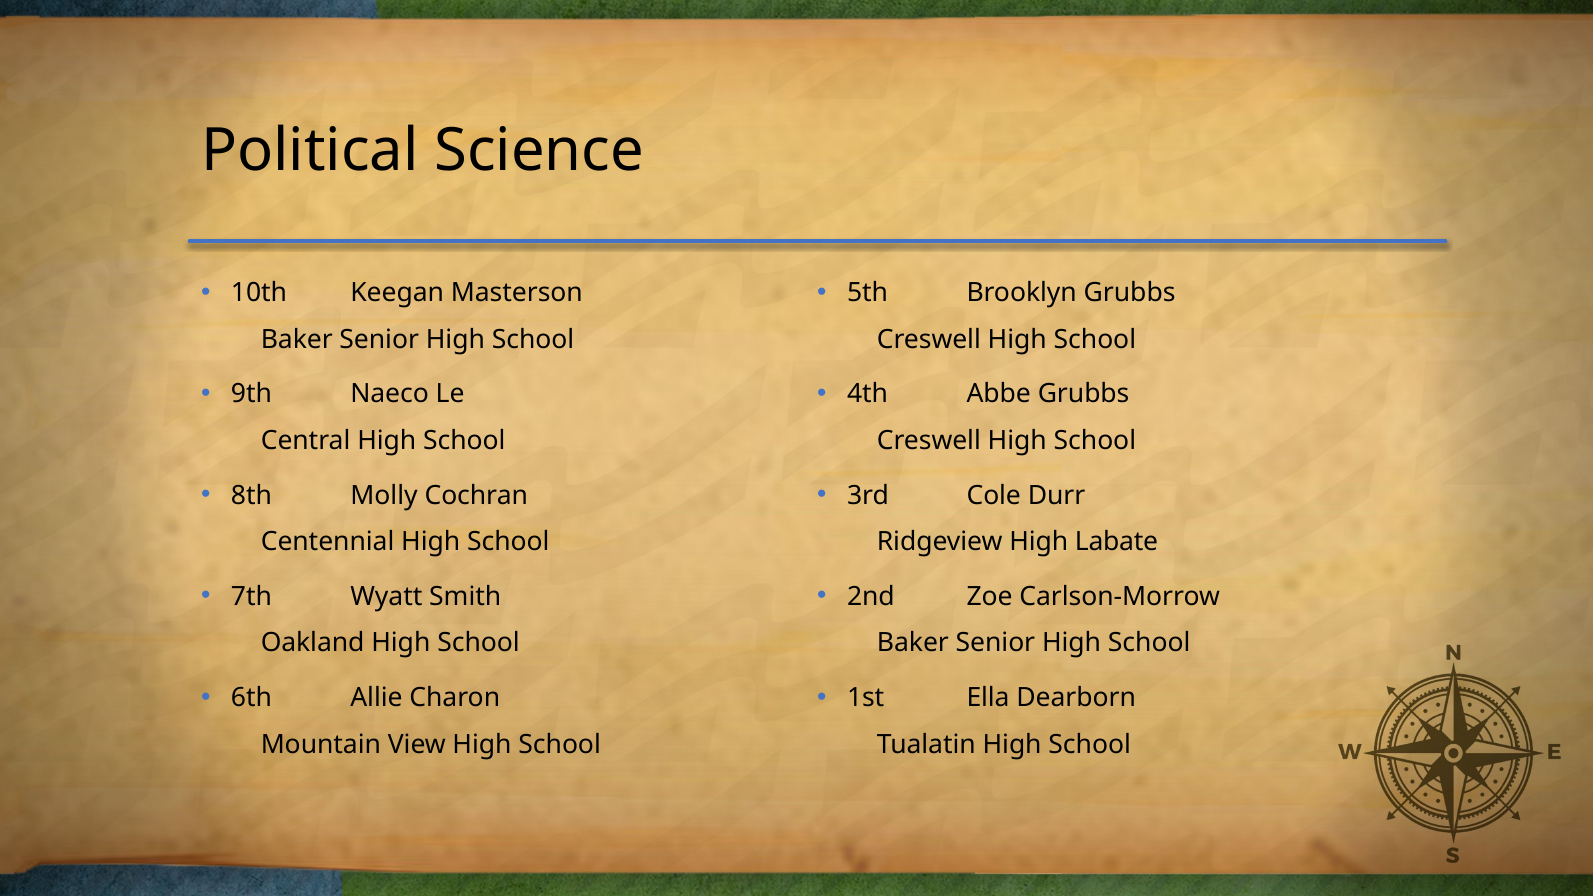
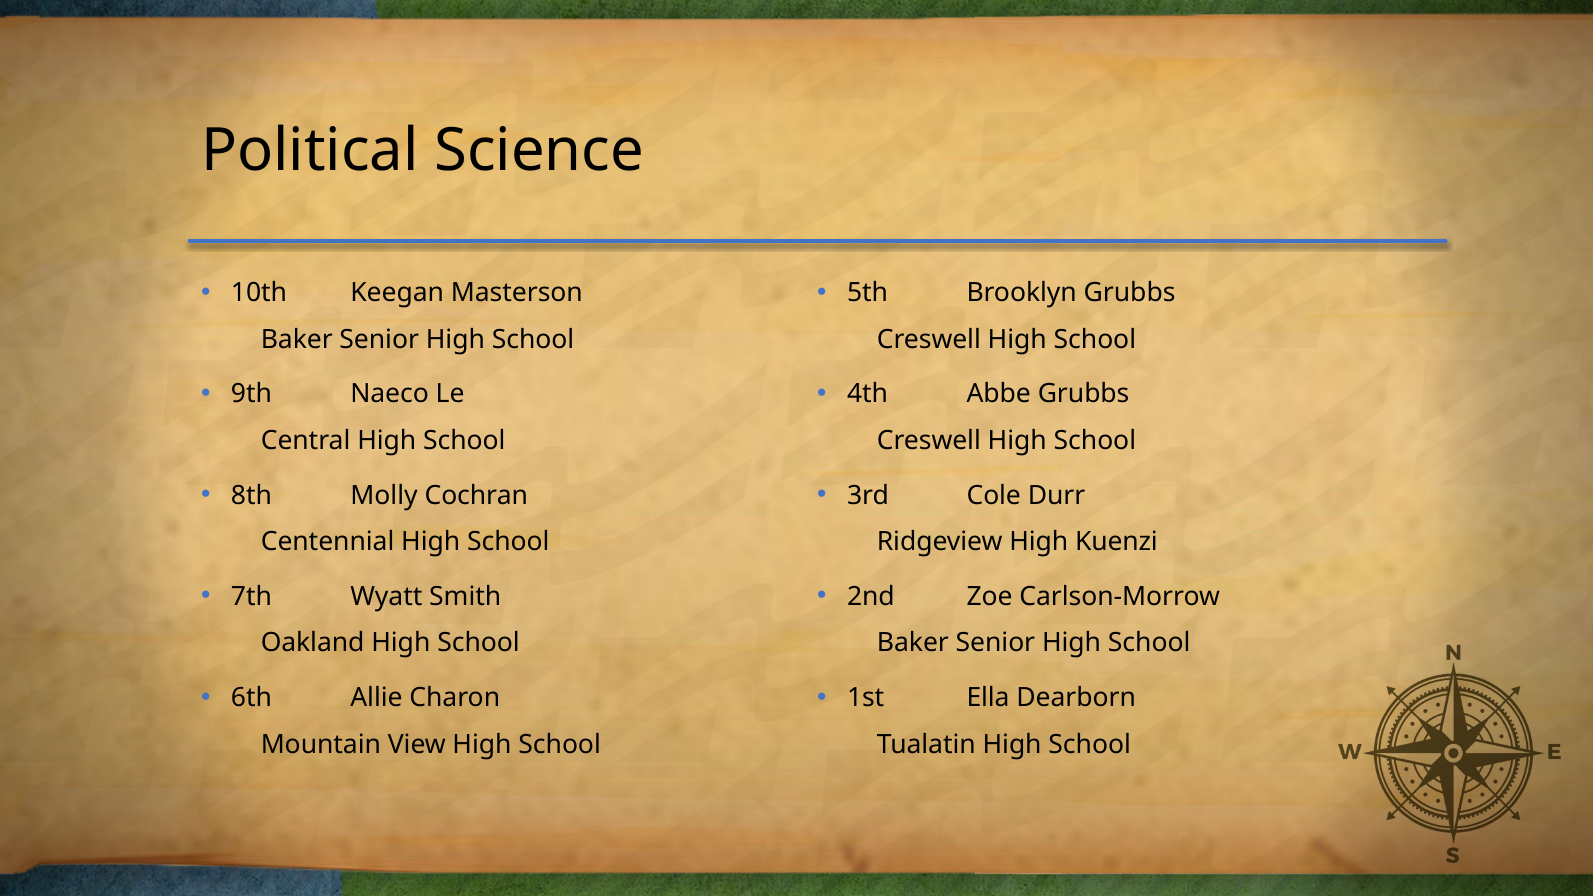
Labate: Labate -> Kuenzi (1116, 542)
